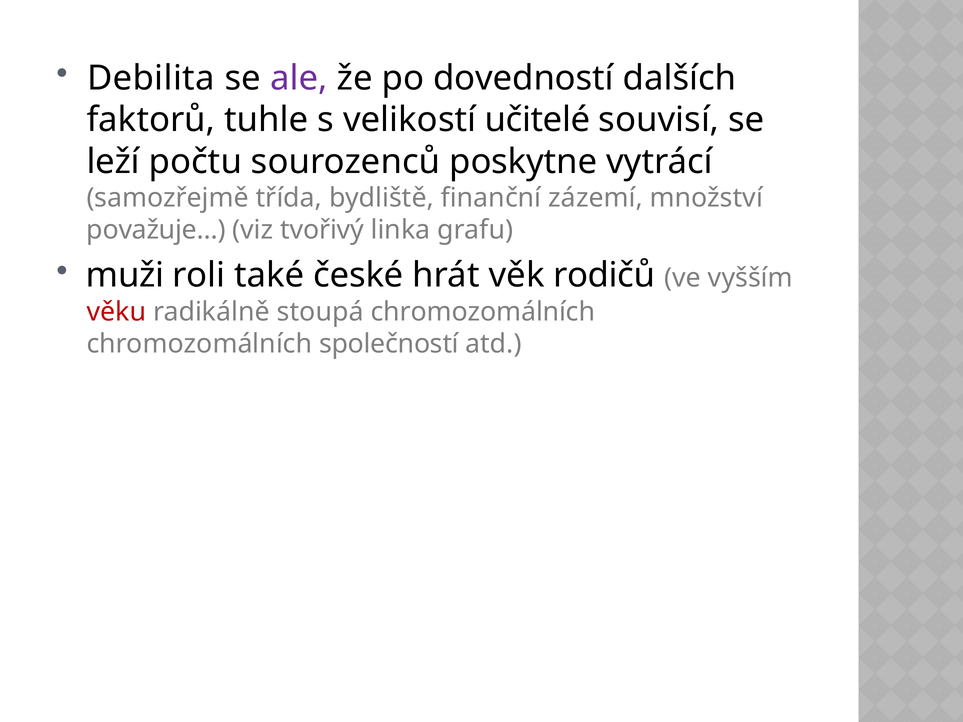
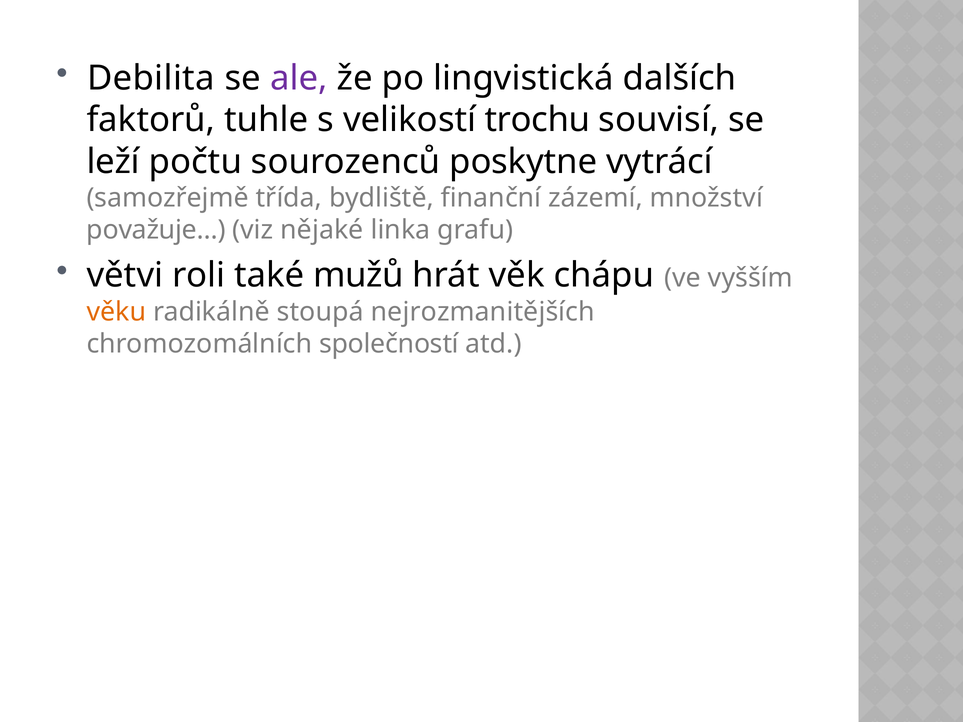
dovedností: dovedností -> lingvistická (523, 78)
učitelé: učitelé -> trochu (537, 120)
tvořivý: tvořivý -> nějaké (322, 230)
muži: muži -> větvi (125, 276)
české: české -> mužů (358, 276)
rodičů: rodičů -> chápu (604, 276)
věku colour: red -> orange (116, 312)
stoupá chromozomálních: chromozomálních -> nejrozmanitějších (483, 312)
